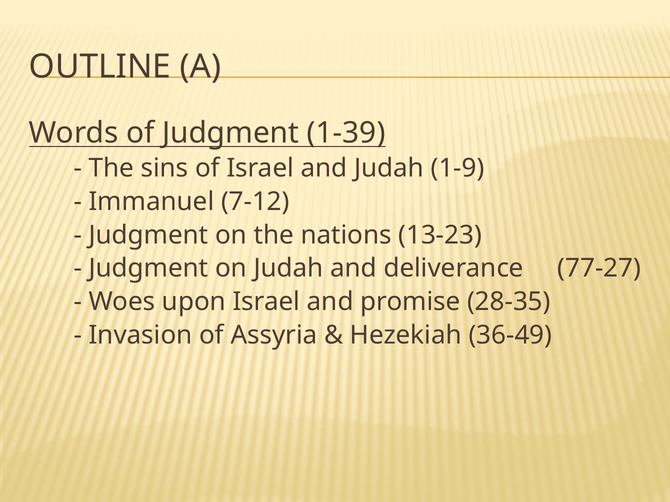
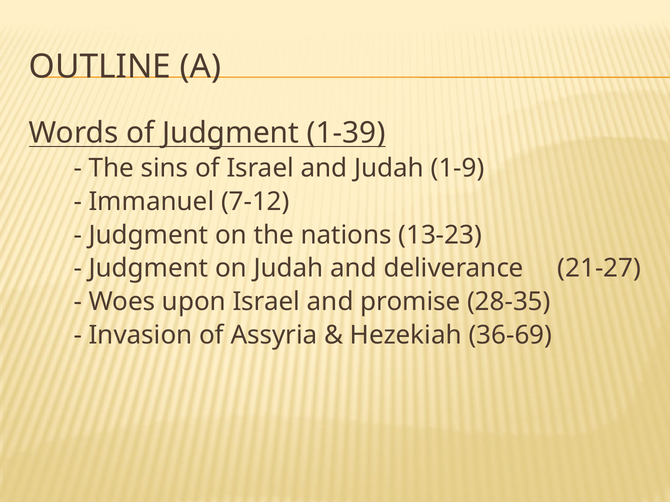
77-27: 77-27 -> 21-27 (599, 269)
36-49: 36-49 -> 36-69 (510, 335)
